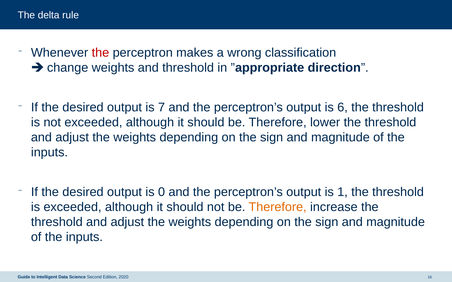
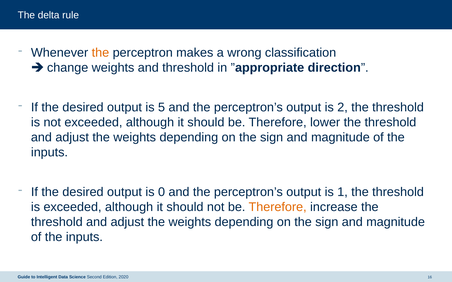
the colour: red -> orange (100, 53)
7: 7 -> 5 (162, 108)
6: 6 -> 2 (343, 108)
